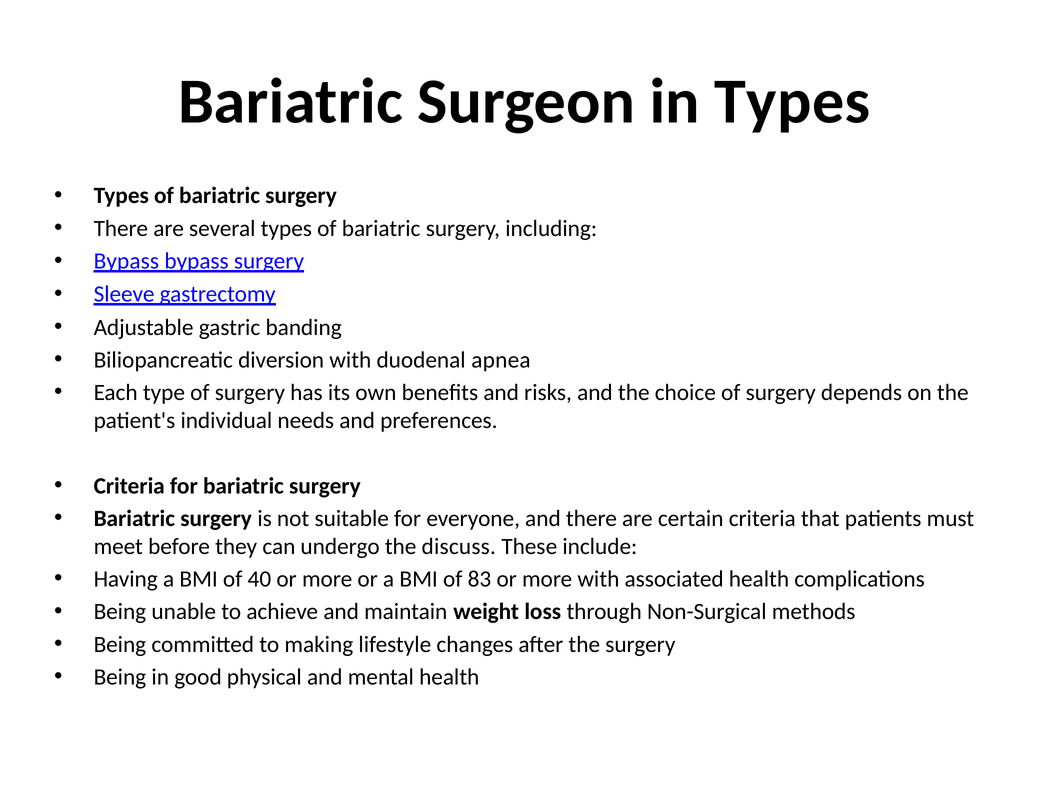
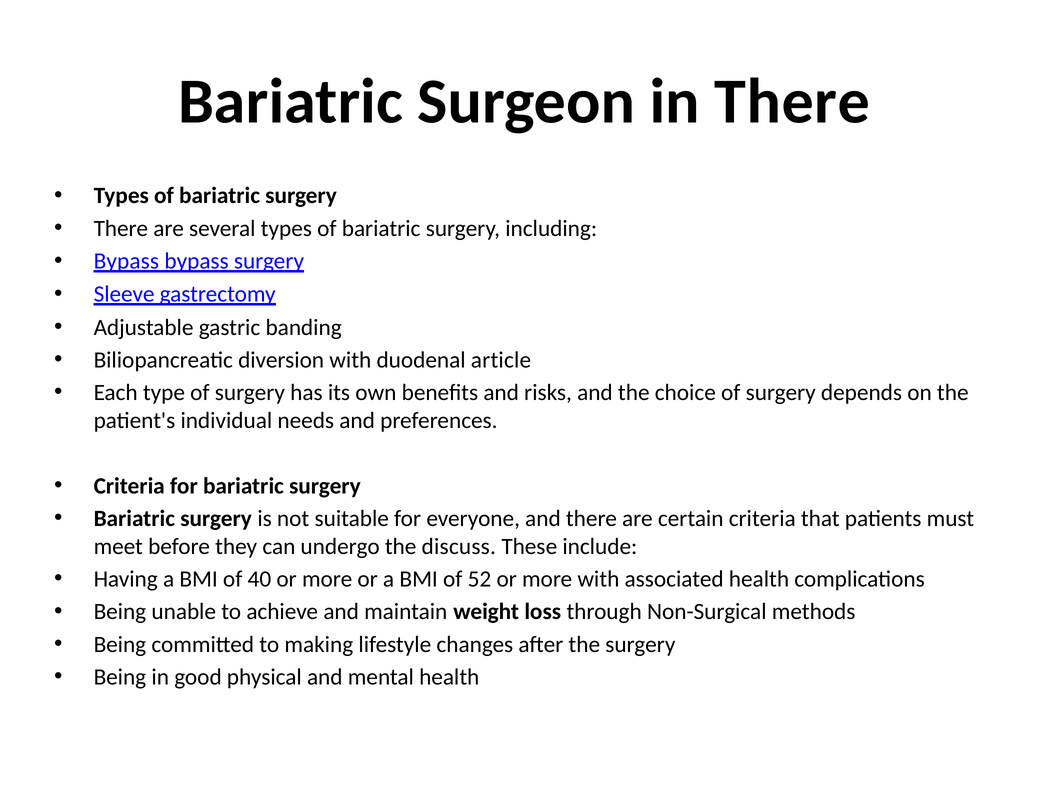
in Types: Types -> There (792, 102)
apnea: apnea -> article (501, 360)
83: 83 -> 52 (479, 579)
